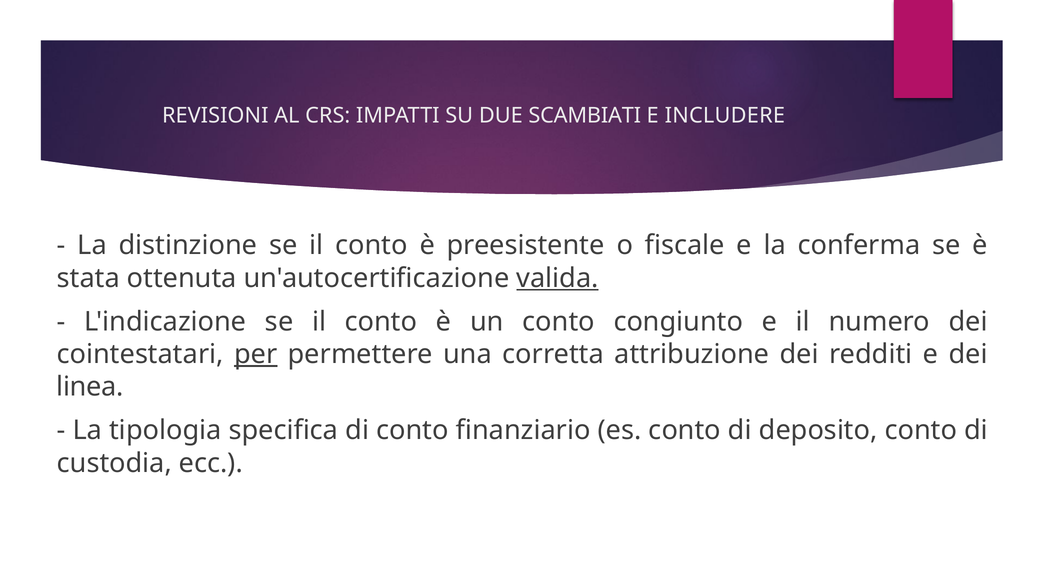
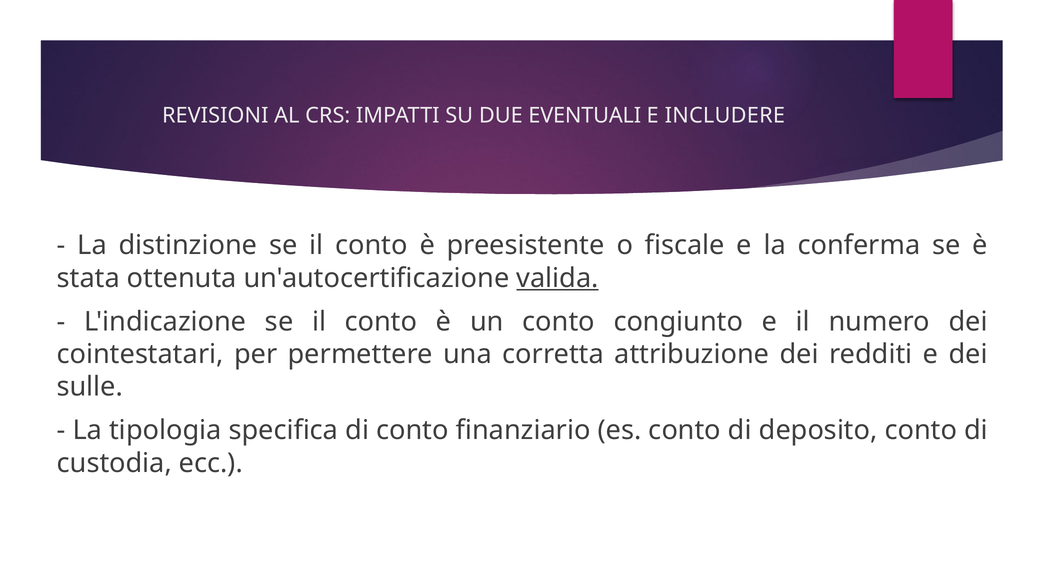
SCAMBIATI: SCAMBIATI -> EVENTUALI (585, 115)
per underline: present -> none (256, 354)
linea: linea -> sulle (90, 386)
